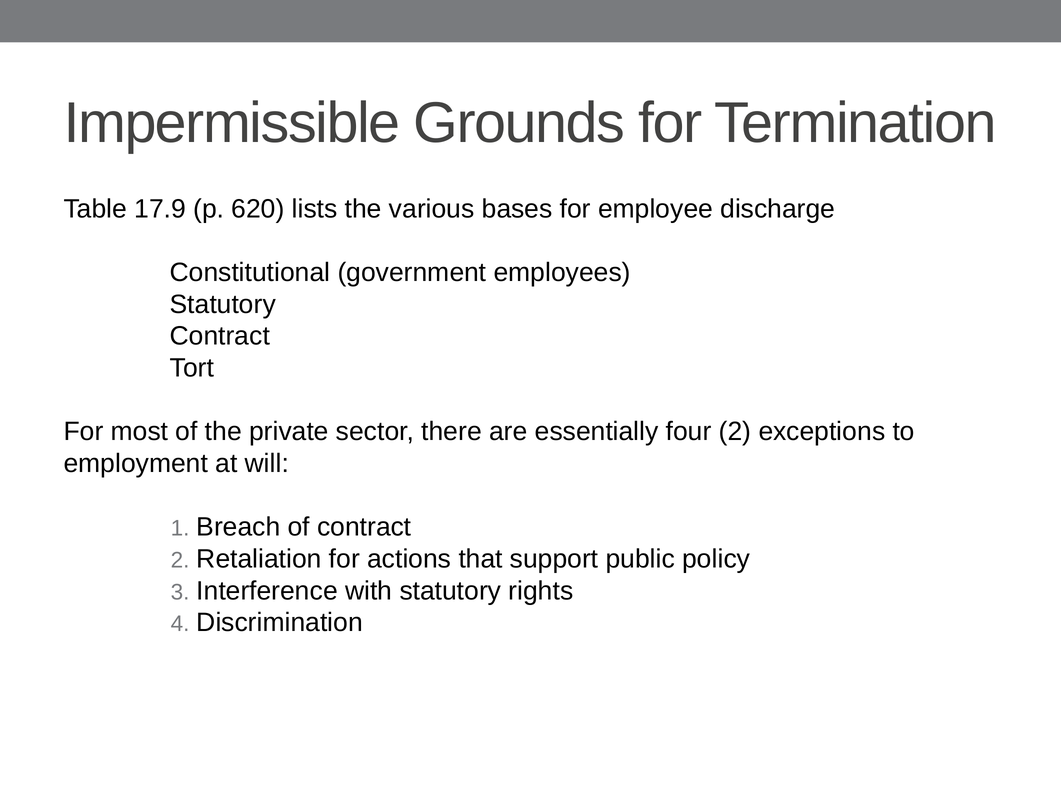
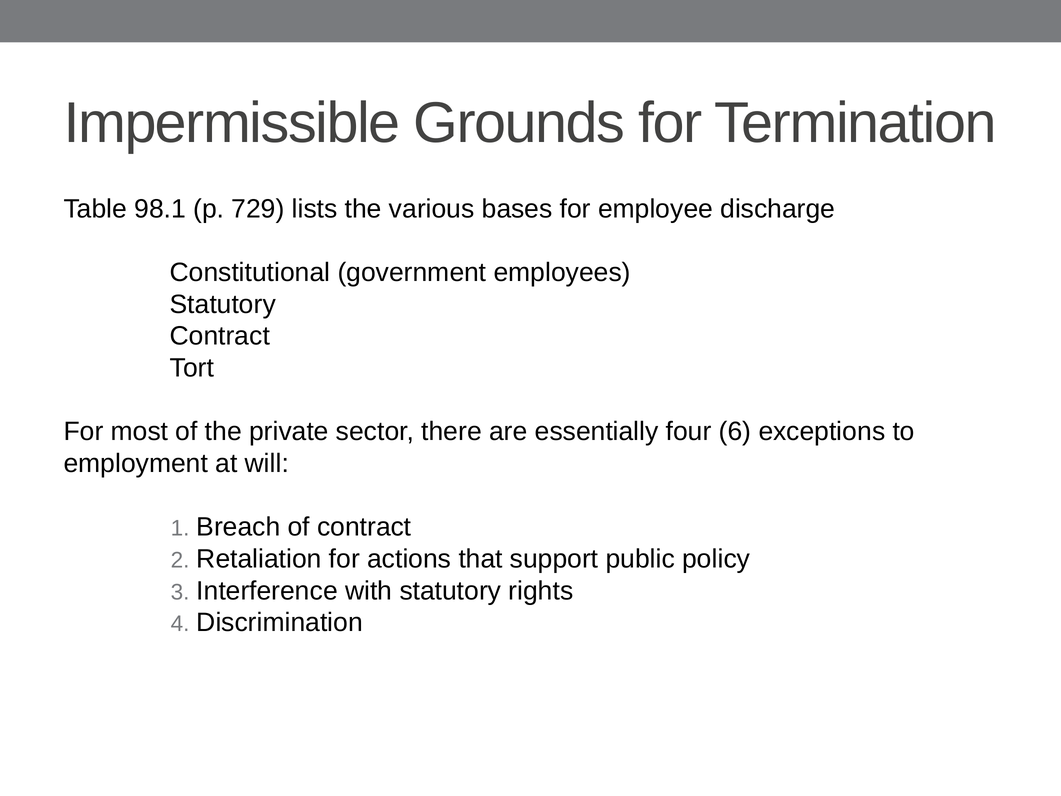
17.9: 17.9 -> 98.1 (160, 209)
620: 620 -> 729 (258, 209)
four 2: 2 -> 6 (735, 432)
